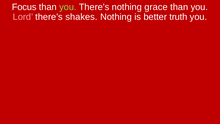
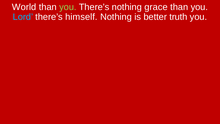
Focus: Focus -> World (24, 7)
Lord colour: pink -> light blue (23, 17)
shakes: shakes -> himself (81, 17)
